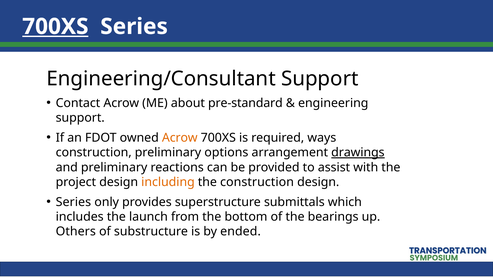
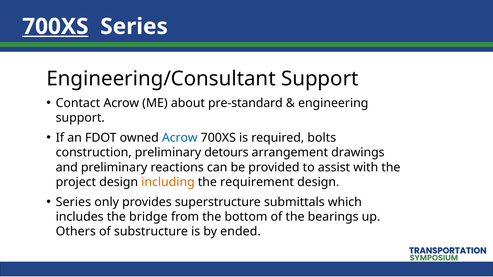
Acrow colour: orange -> blue (180, 138)
ways: ways -> bolts (322, 138)
options: options -> detours (226, 153)
drawings underline: present -> none (358, 153)
the construction: construction -> requirement (257, 182)
launch: launch -> bridge (148, 217)
